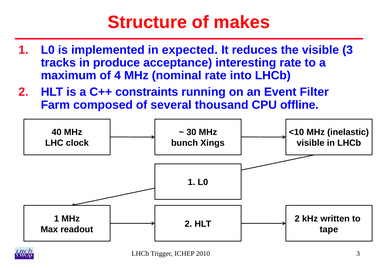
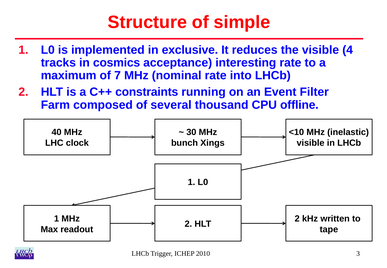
makes: makes -> simple (242, 22)
expected: expected -> exclusive (190, 50)
visible 3: 3 -> 4 (348, 50)
produce: produce -> cosmics (117, 63)
4: 4 -> 7 (118, 76)
